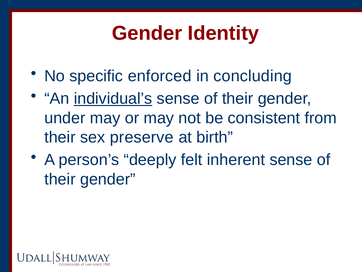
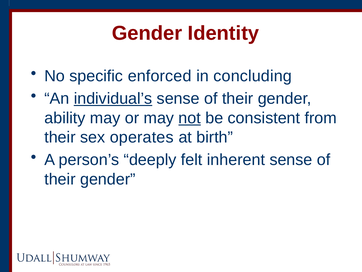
under: under -> ability (65, 118)
not underline: none -> present (190, 118)
preserve: preserve -> operates (142, 137)
